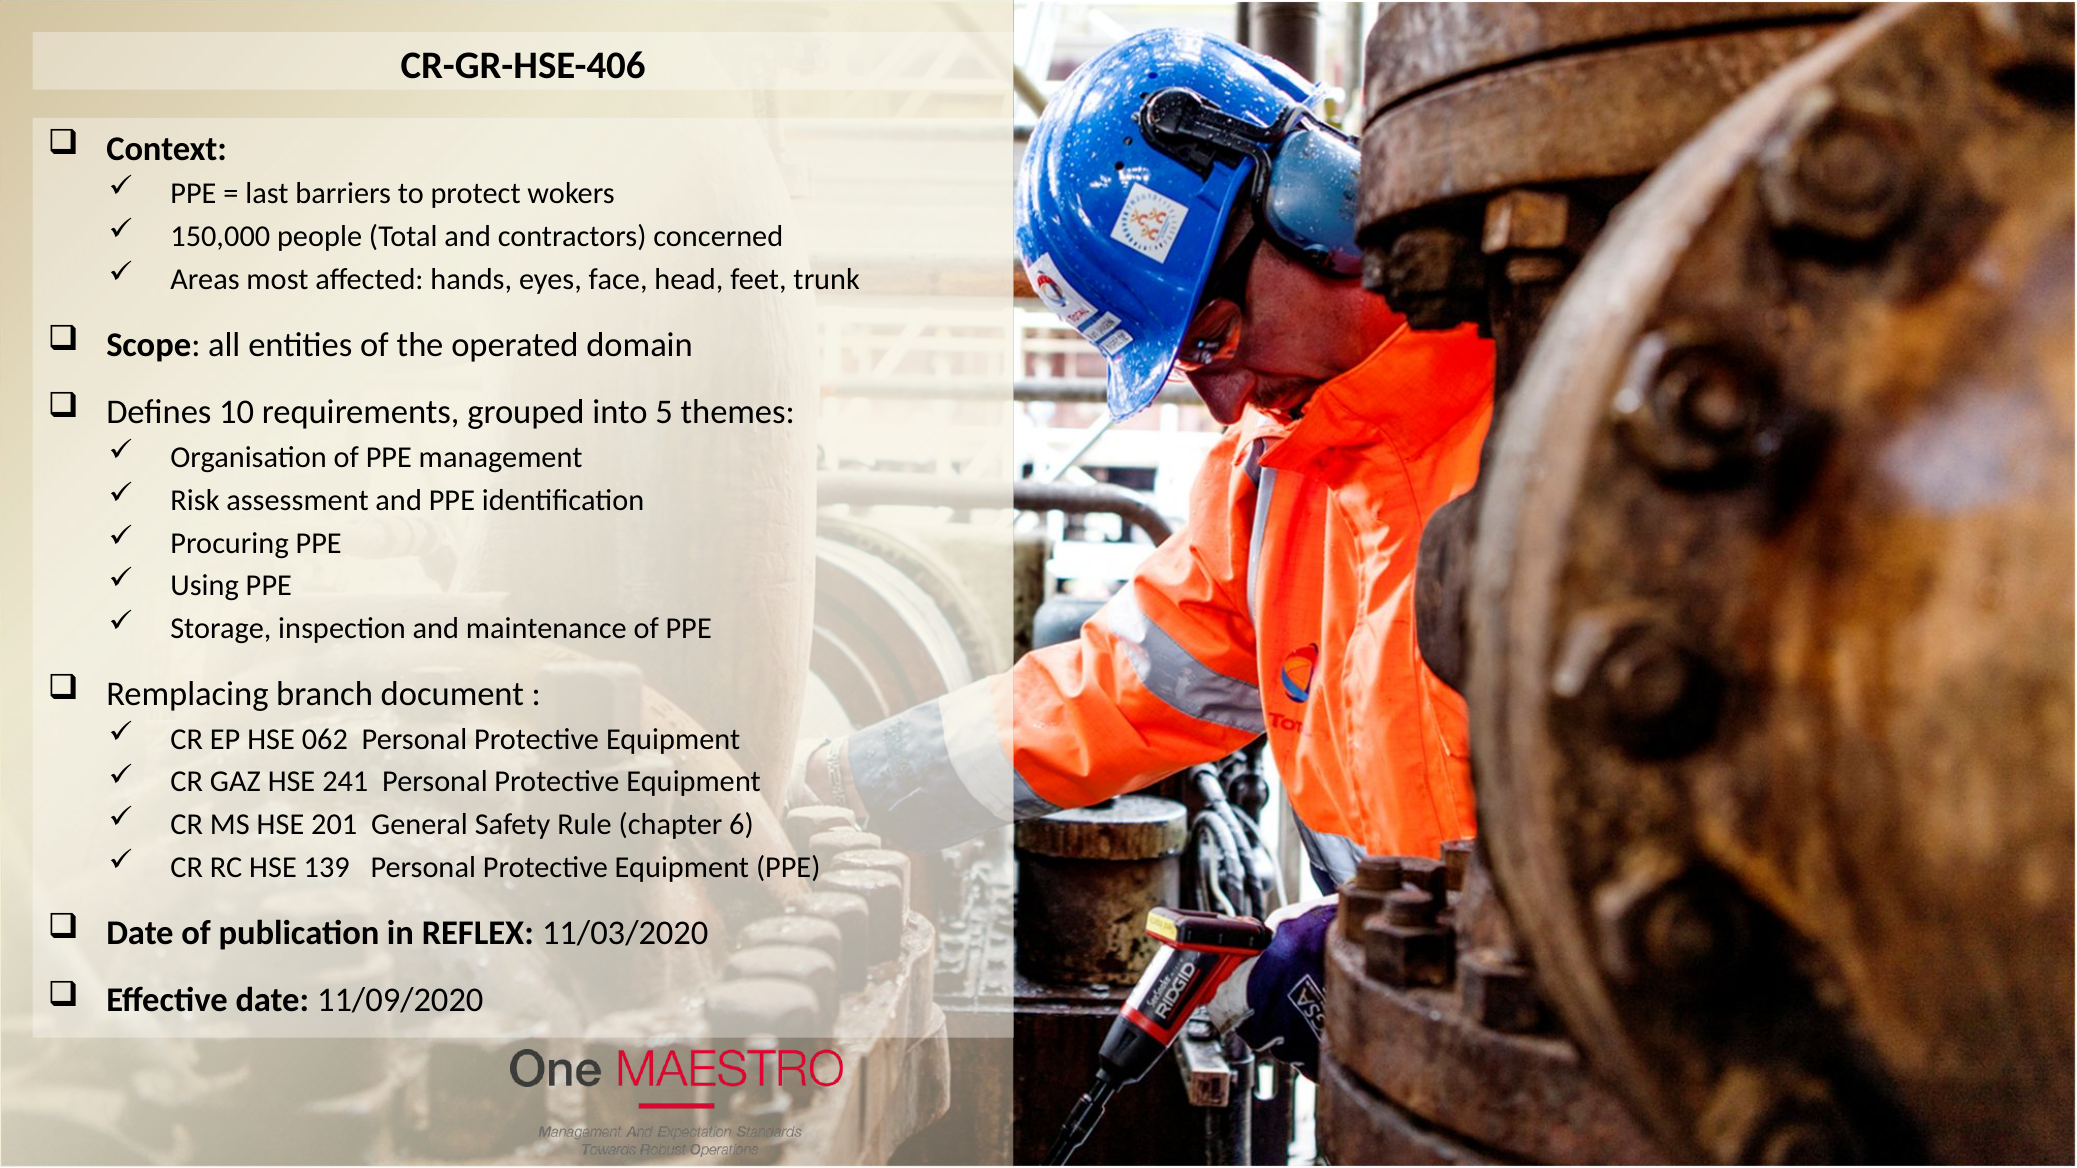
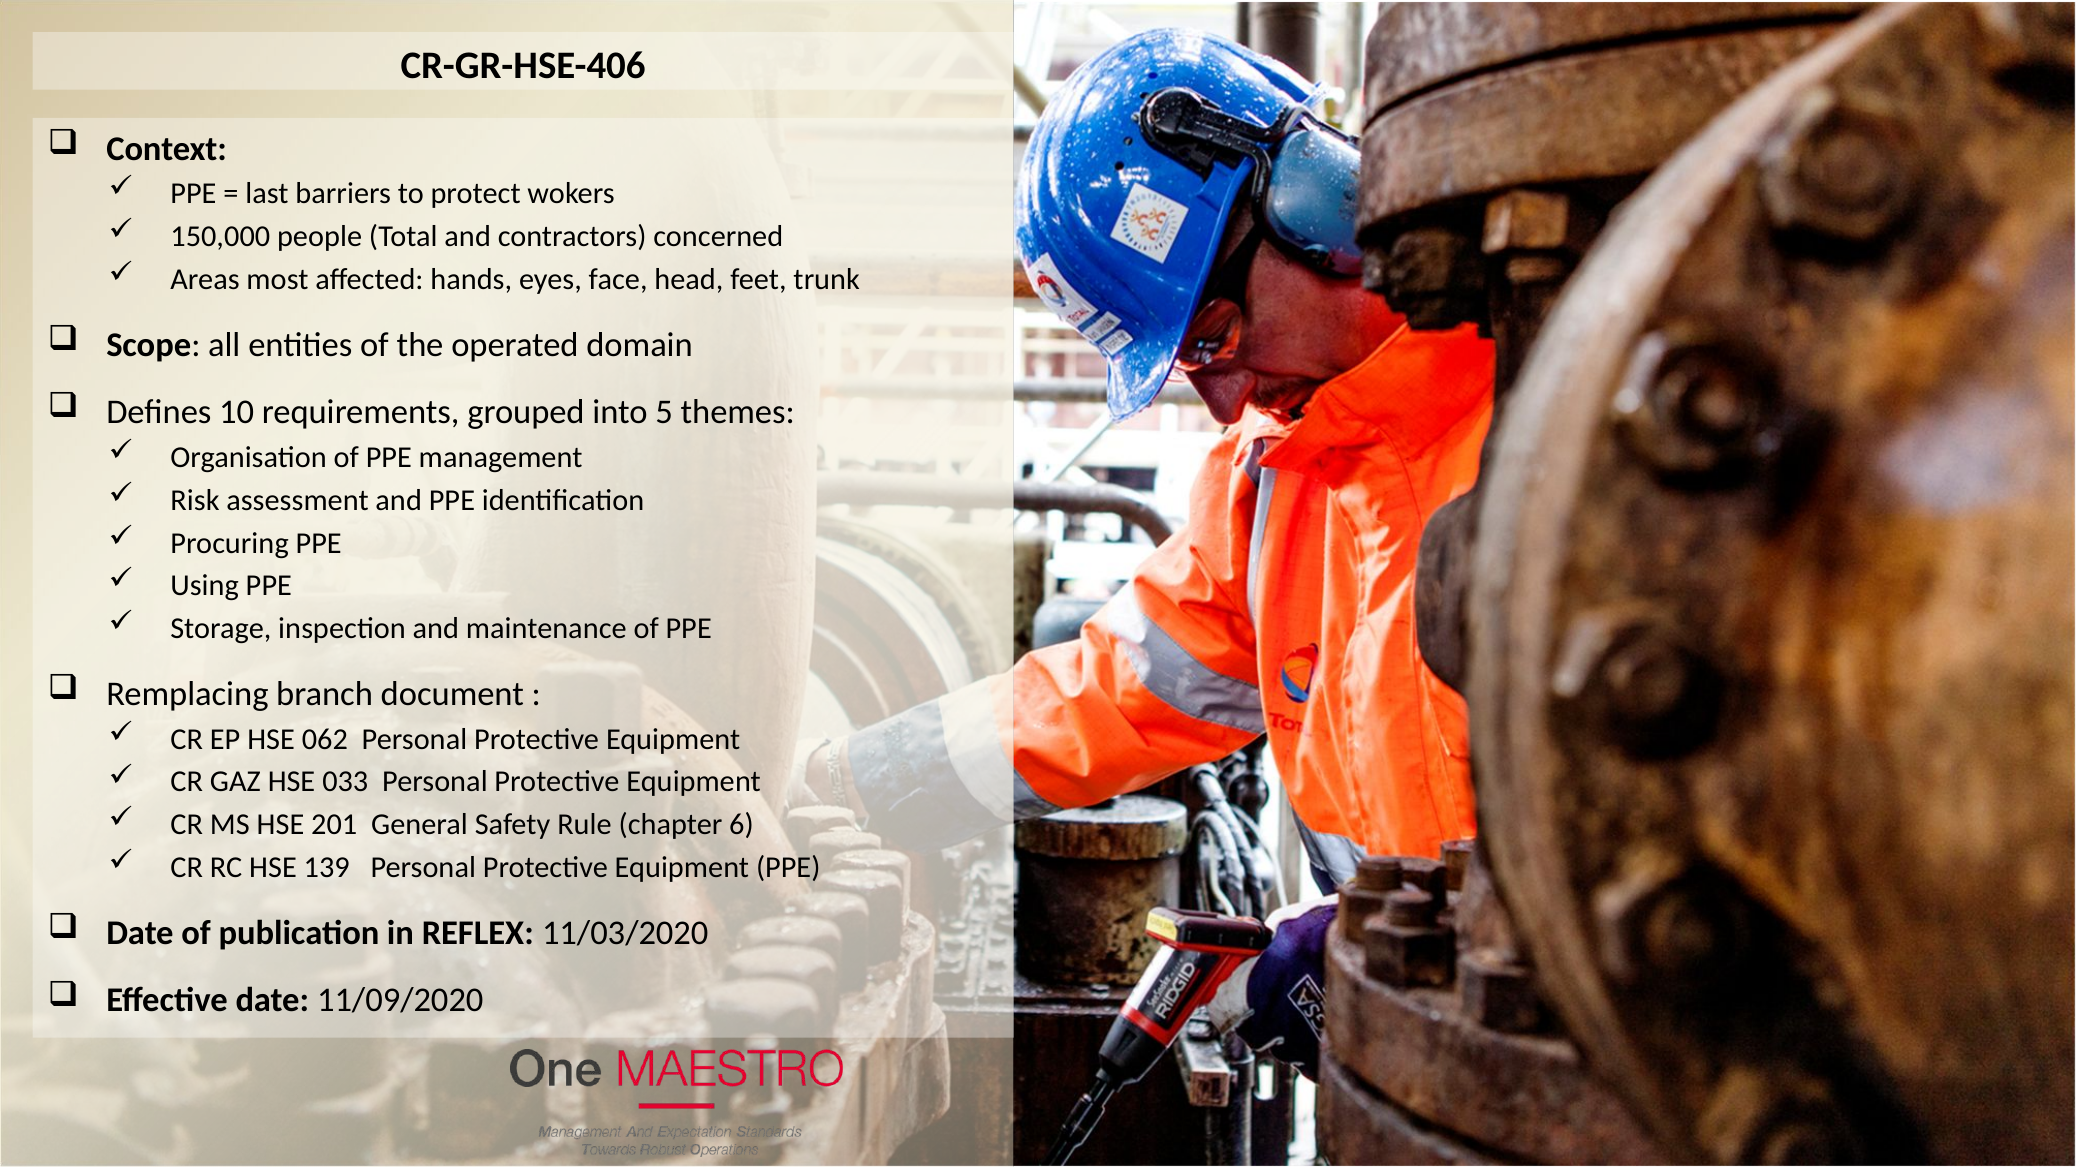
241: 241 -> 033 (345, 782)
